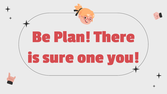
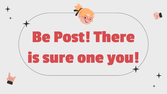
Plan: Plan -> Post (72, 36)
